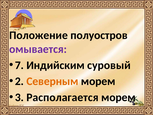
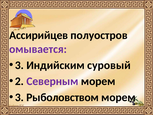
Положение: Положение -> Ассирийцев (39, 35)
7: 7 -> 3 (19, 65)
Северным colour: orange -> purple (52, 81)
Располагается: Располагается -> Рыболовством (63, 97)
